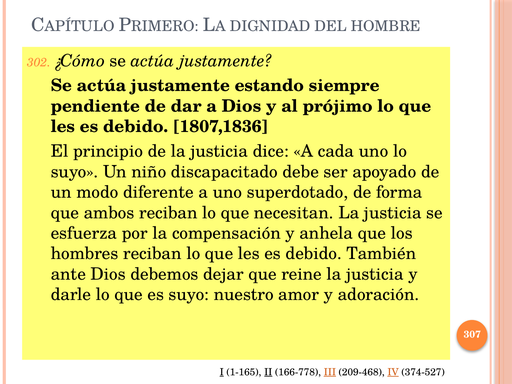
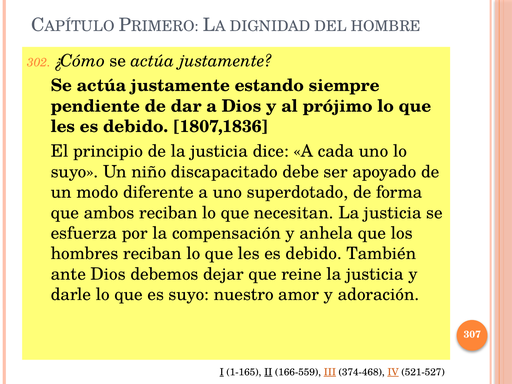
166-778: 166-778 -> 166-559 (298, 372)
209-468: 209-468 -> 374-468 (362, 372)
374-527: 374-527 -> 521-527 (423, 372)
